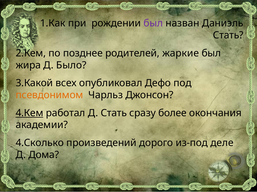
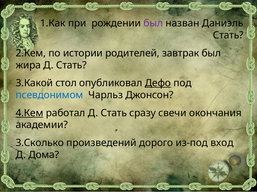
позднее: позднее -> истории (83, 53)
жаркие: жаркие -> завтрак (181, 53)
Было: Было -> Стать (71, 65)
всех: всех -> стол (66, 83)
Дефо underline: none -> present (158, 83)
псевдонимом colour: orange -> blue (49, 95)
более: более -> свечи (172, 113)
4.Сколько: 4.Сколько -> 3.Сколько (40, 143)
деле: деле -> вход (222, 143)
